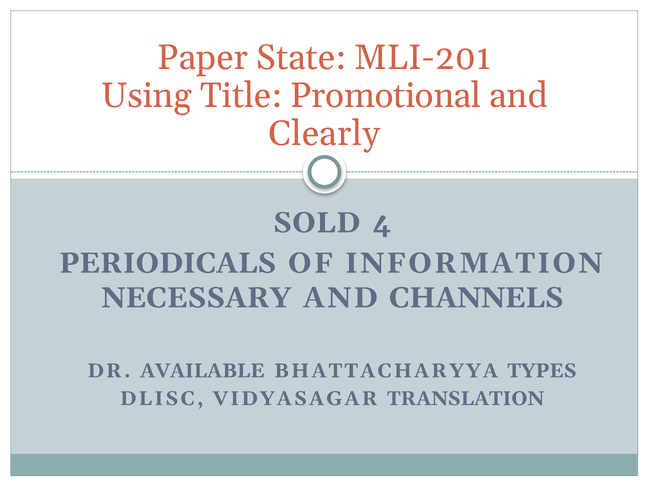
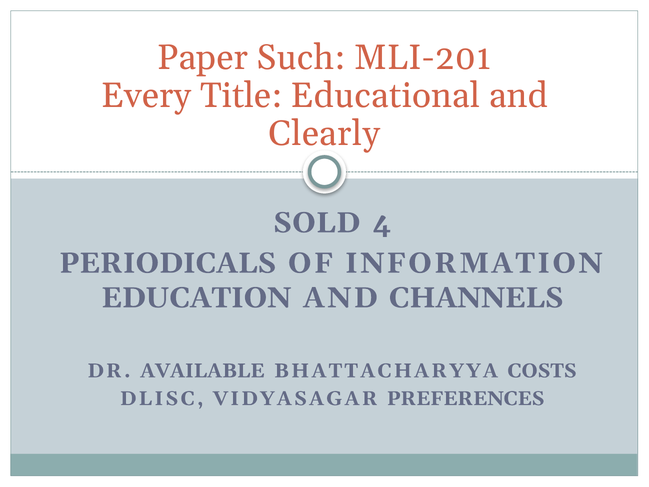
State: State -> Such (301, 58)
Using: Using -> Every (146, 96)
Promotional: Promotional -> Educational (386, 96)
NECESSARY: NECESSARY -> EDUCATION (196, 298)
TYPES: TYPES -> COSTS (542, 371)
TRANSLATION: TRANSLATION -> PREFERENCES (466, 398)
